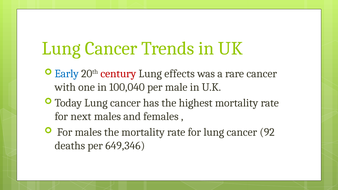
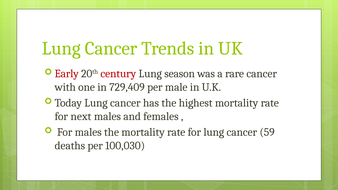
Early colour: blue -> red (67, 74)
effects: effects -> season (180, 74)
100,040: 100,040 -> 729,409 (127, 87)
92: 92 -> 59 (267, 132)
649,346: 649,346 -> 100,030 (125, 146)
